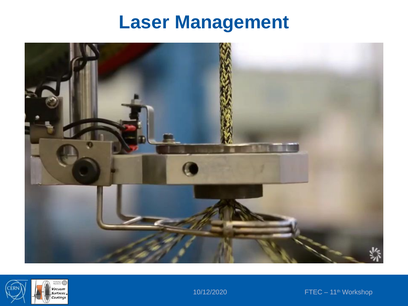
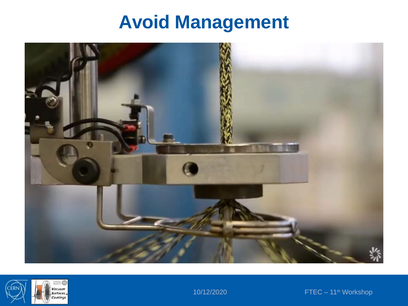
Laser: Laser -> Avoid (144, 22)
